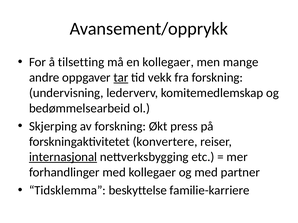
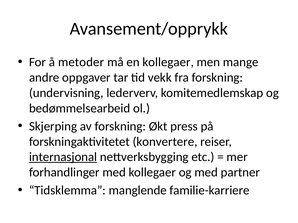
tilsetting: tilsetting -> metoder (81, 62)
tar underline: present -> none (121, 78)
beskyttelse: beskyttelse -> manglende (138, 191)
